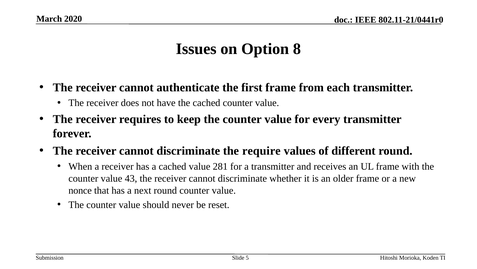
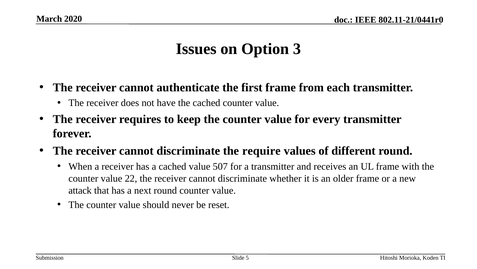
8: 8 -> 3 (297, 49)
281: 281 -> 507 (220, 166)
43: 43 -> 22 (131, 178)
nonce: nonce -> attack (80, 190)
